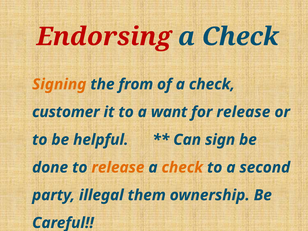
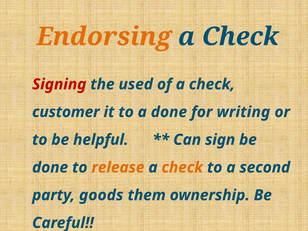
Endorsing colour: red -> orange (104, 37)
Signing colour: orange -> red (59, 84)
from: from -> used (136, 84)
a want: want -> done (169, 112)
for release: release -> writing (243, 112)
illegal: illegal -> goods (101, 195)
